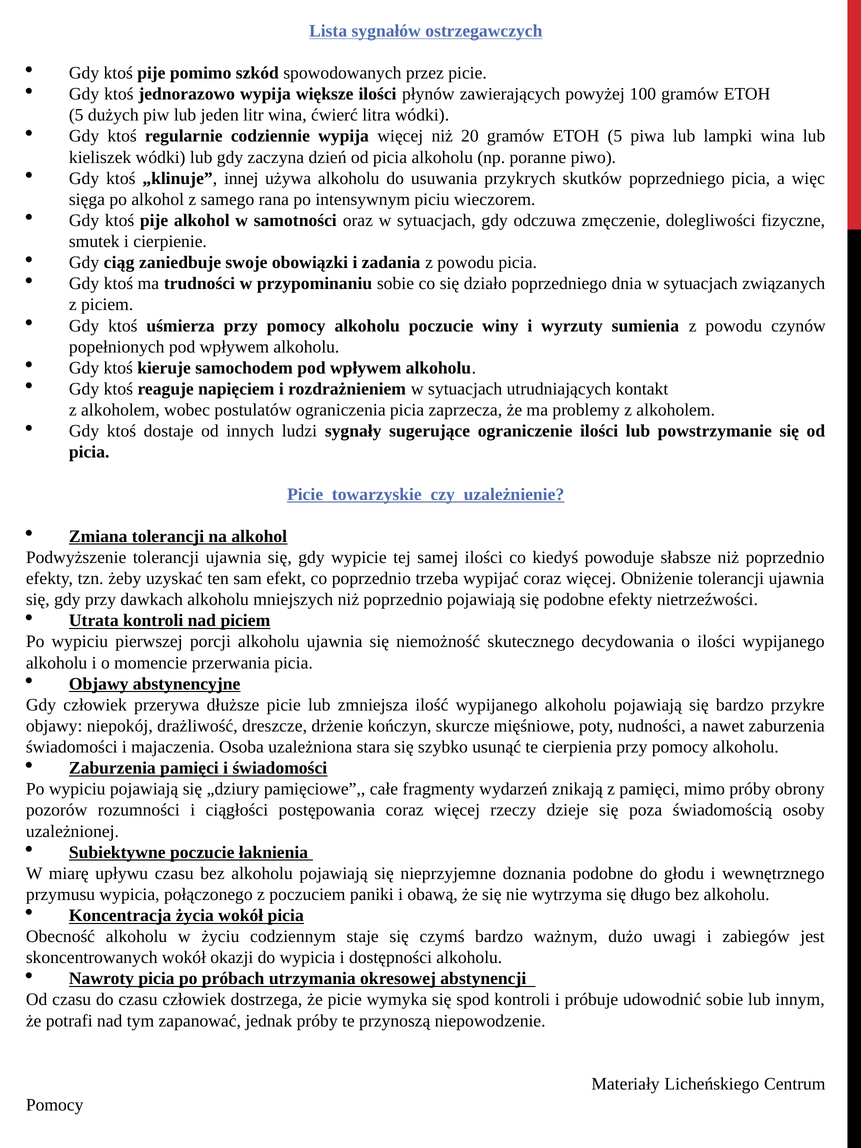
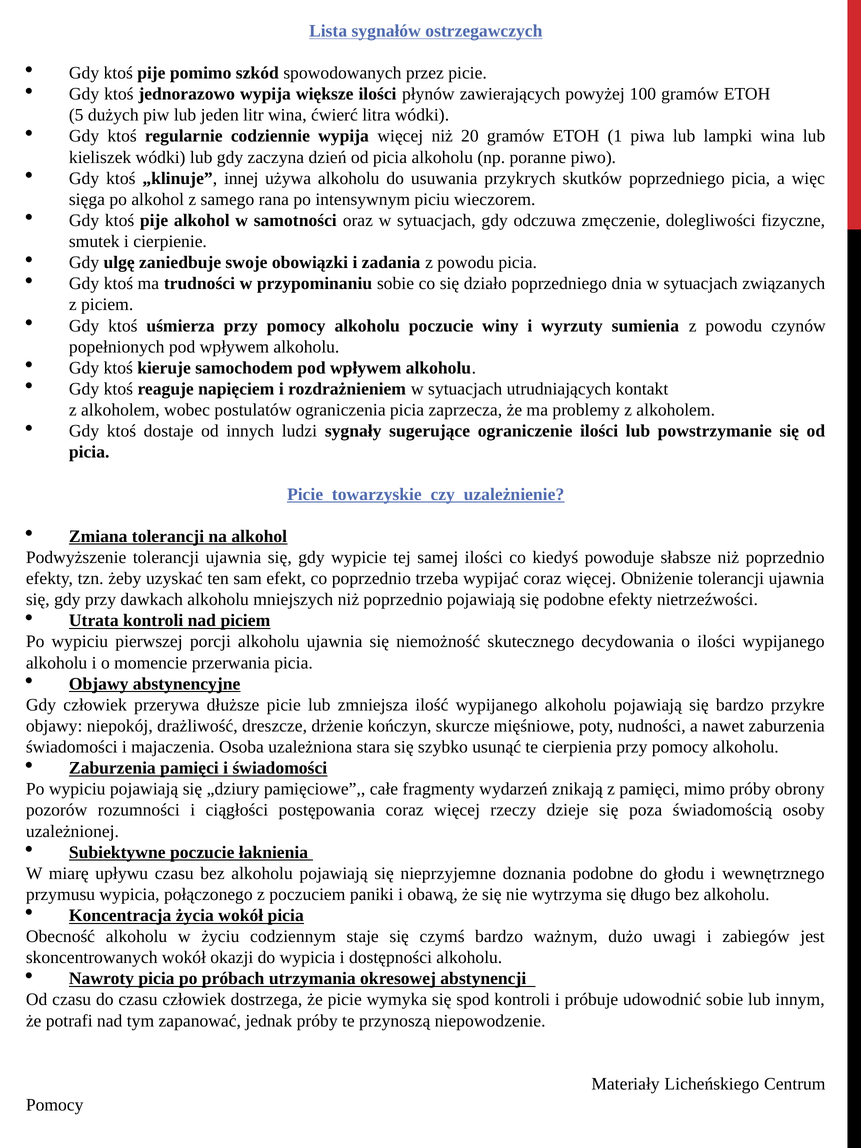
20 gramów ETOH 5: 5 -> 1 (615, 136)
ciąg: ciąg -> ulgę (119, 263)
